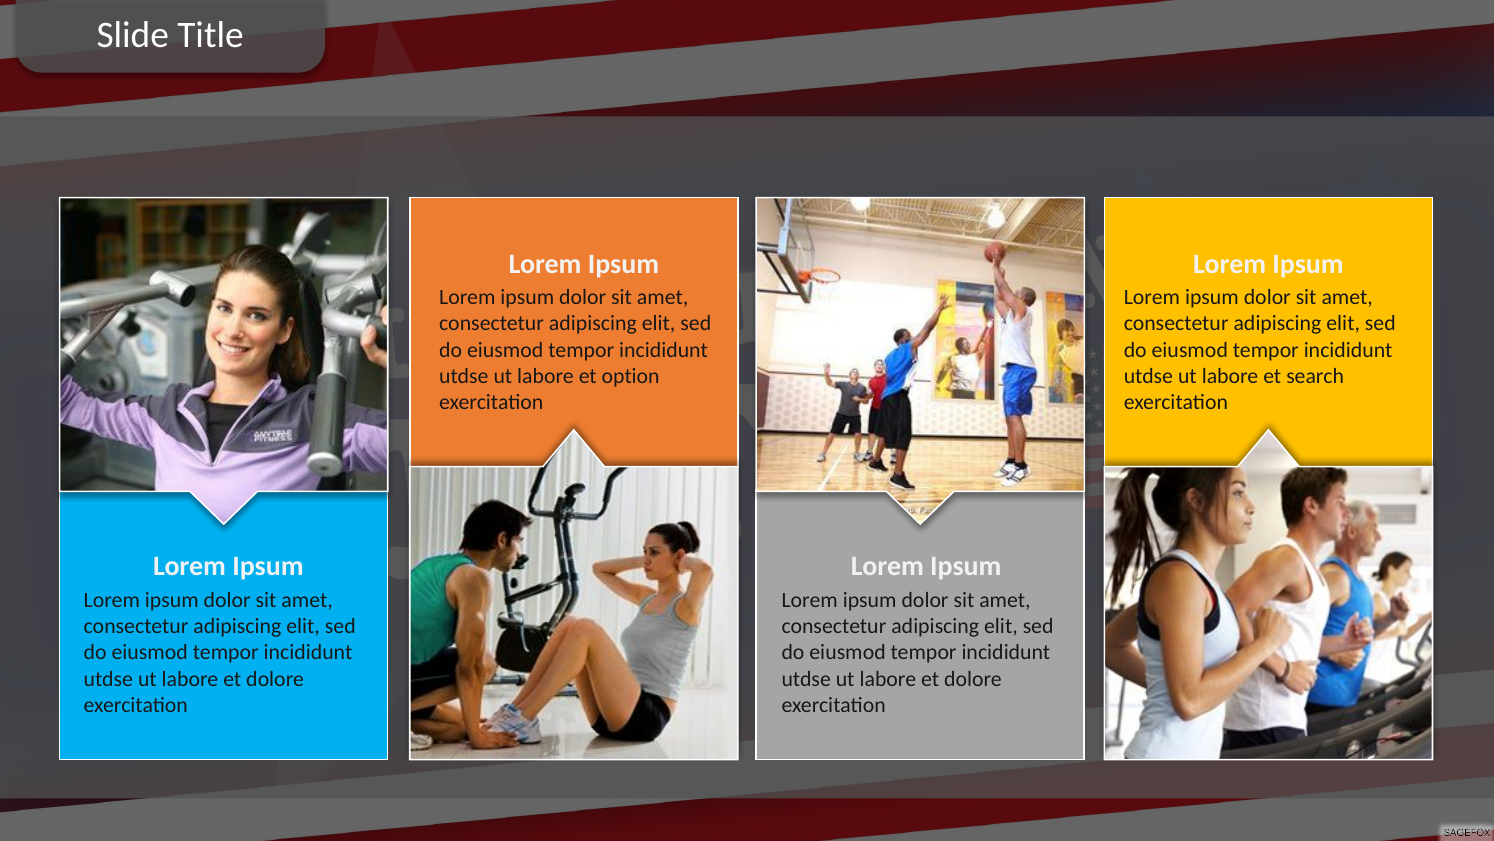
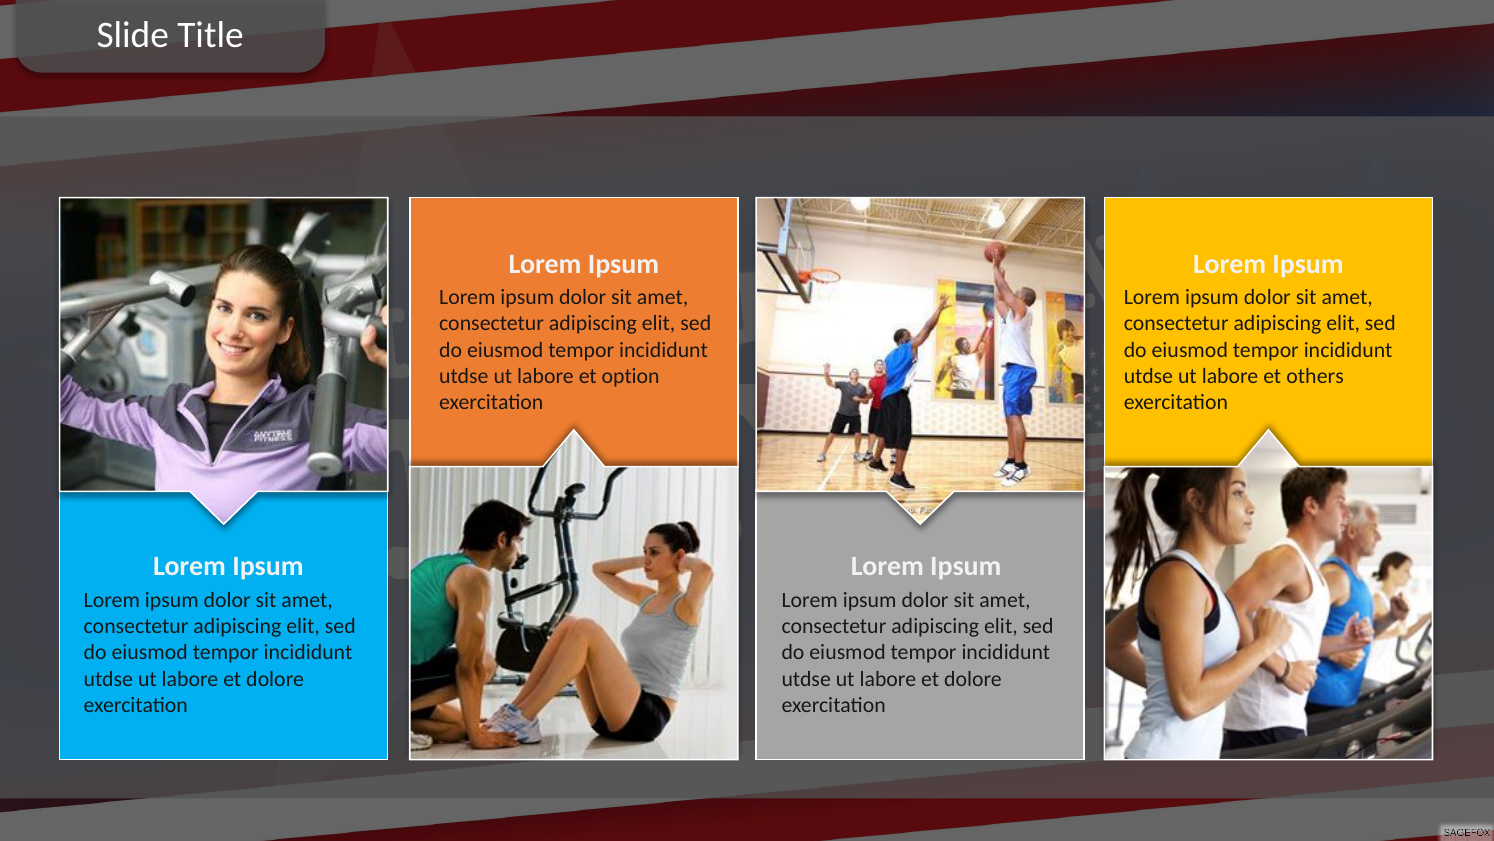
search: search -> others (1315, 376)
